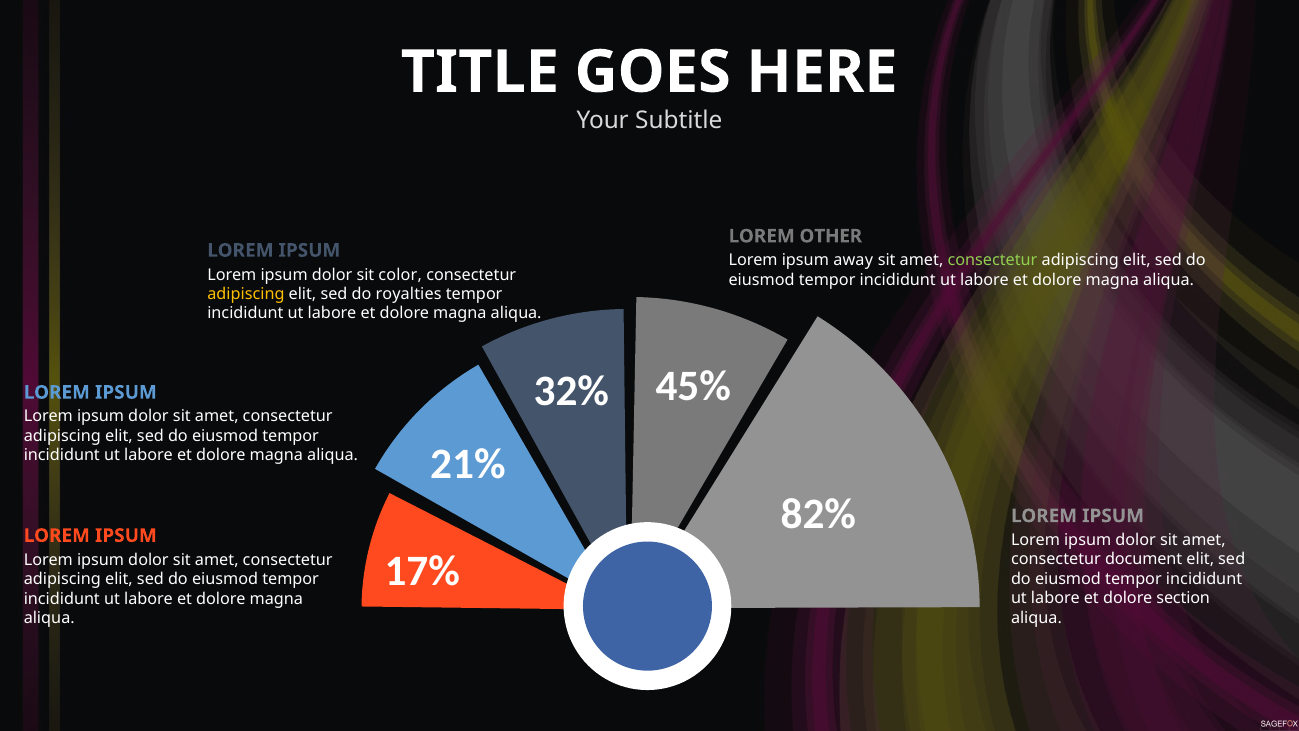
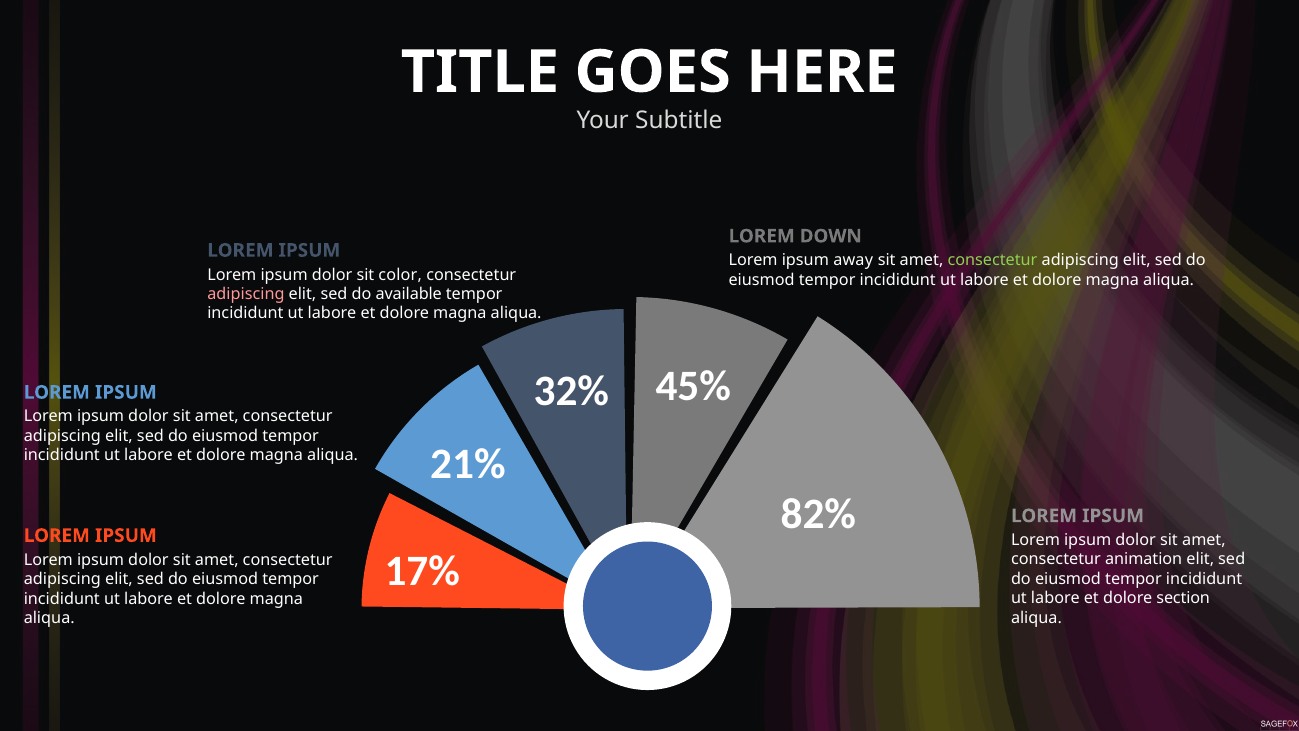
OTHER: OTHER -> DOWN (831, 236)
adipiscing colour: yellow -> pink (246, 294)
royalties: royalties -> available (409, 294)
document: document -> animation (1144, 559)
